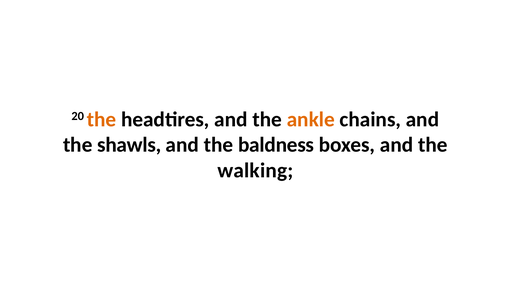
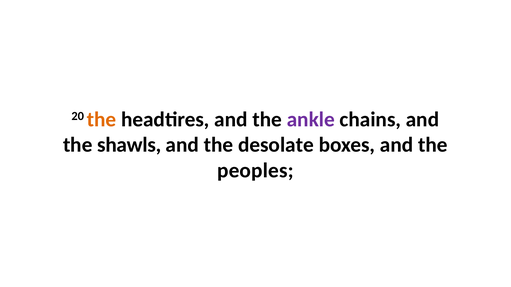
ankle colour: orange -> purple (311, 120)
baldness: baldness -> desolate (276, 145)
walking: walking -> peoples (255, 171)
